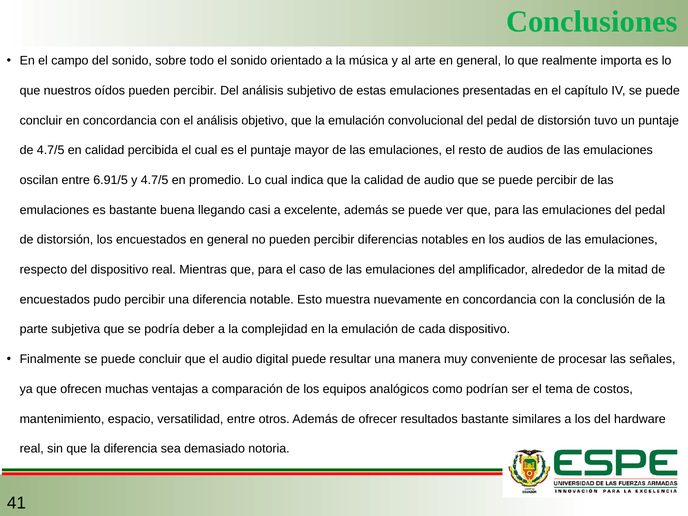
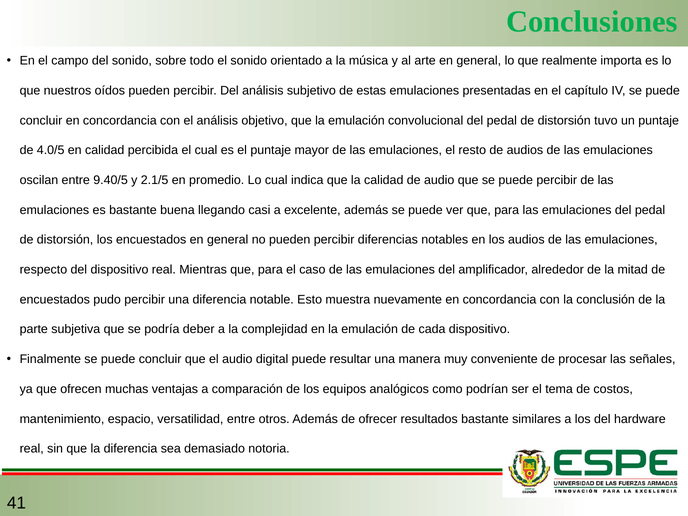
de 4.7/5: 4.7/5 -> 4.0/5 (51, 150)
6.91/5: 6.91/5 -> 9.40/5 (111, 180)
y 4.7/5: 4.7/5 -> 2.1/5 (155, 180)
